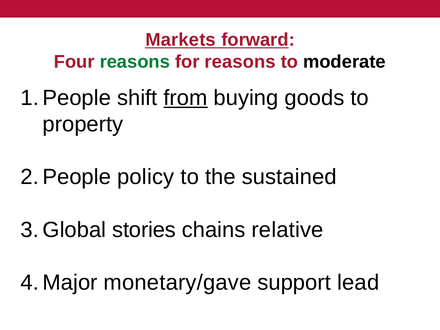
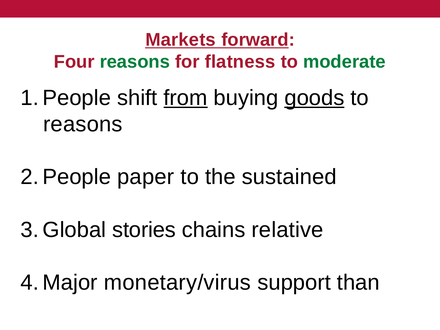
for reasons: reasons -> flatness (240, 62)
moderate colour: black -> green (344, 62)
goods underline: none -> present (314, 98)
property: property -> reasons (83, 124)
policy: policy -> paper (146, 177)
monetary/gave: monetary/gave -> monetary/virus (177, 283)
lead: lead -> than (358, 283)
